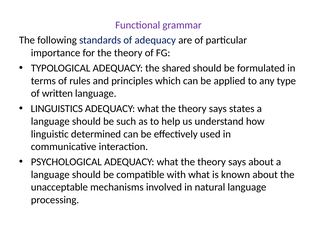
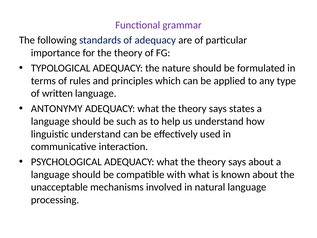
shared: shared -> nature (176, 68)
LINGUISTICS: LINGUISTICS -> ANTONYMY (57, 109)
linguistic determined: determined -> understand (96, 134)
